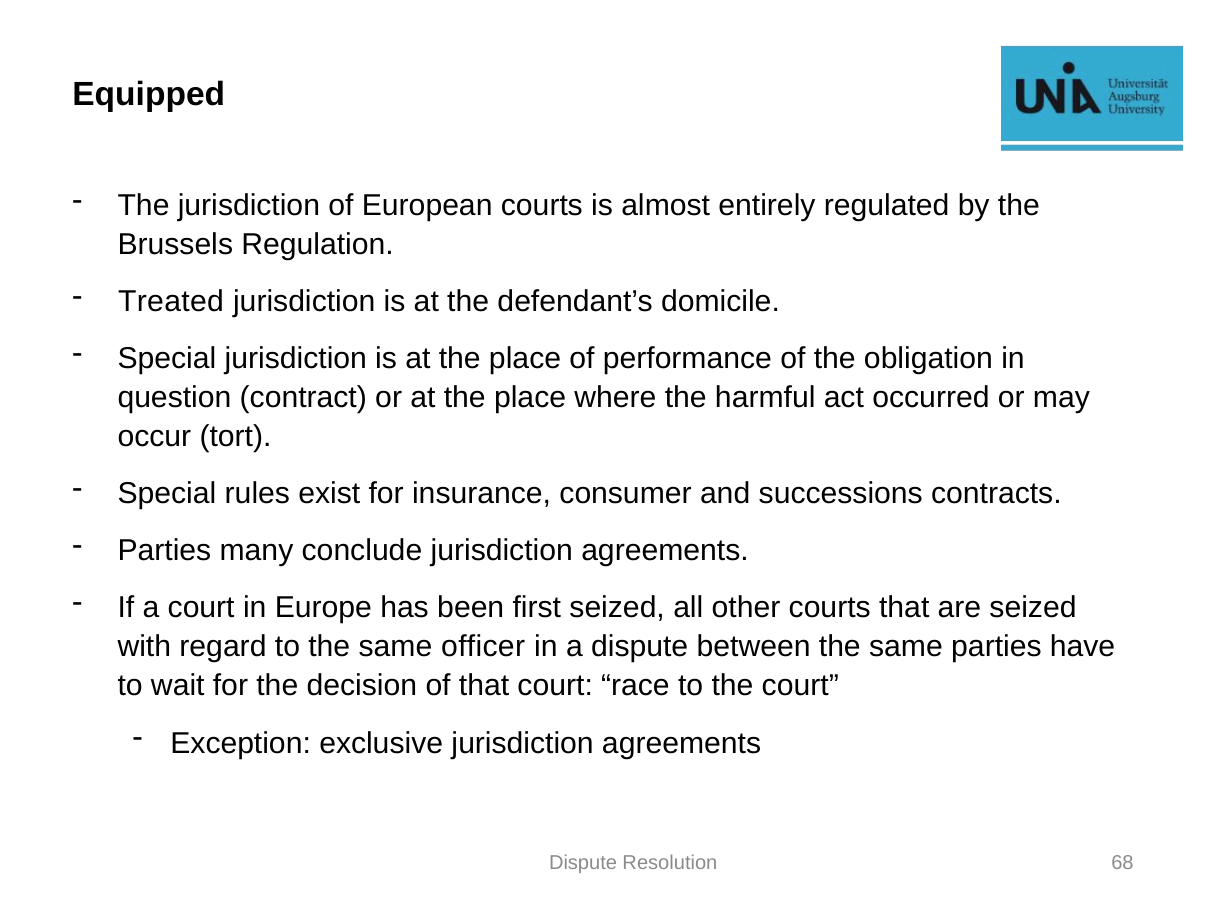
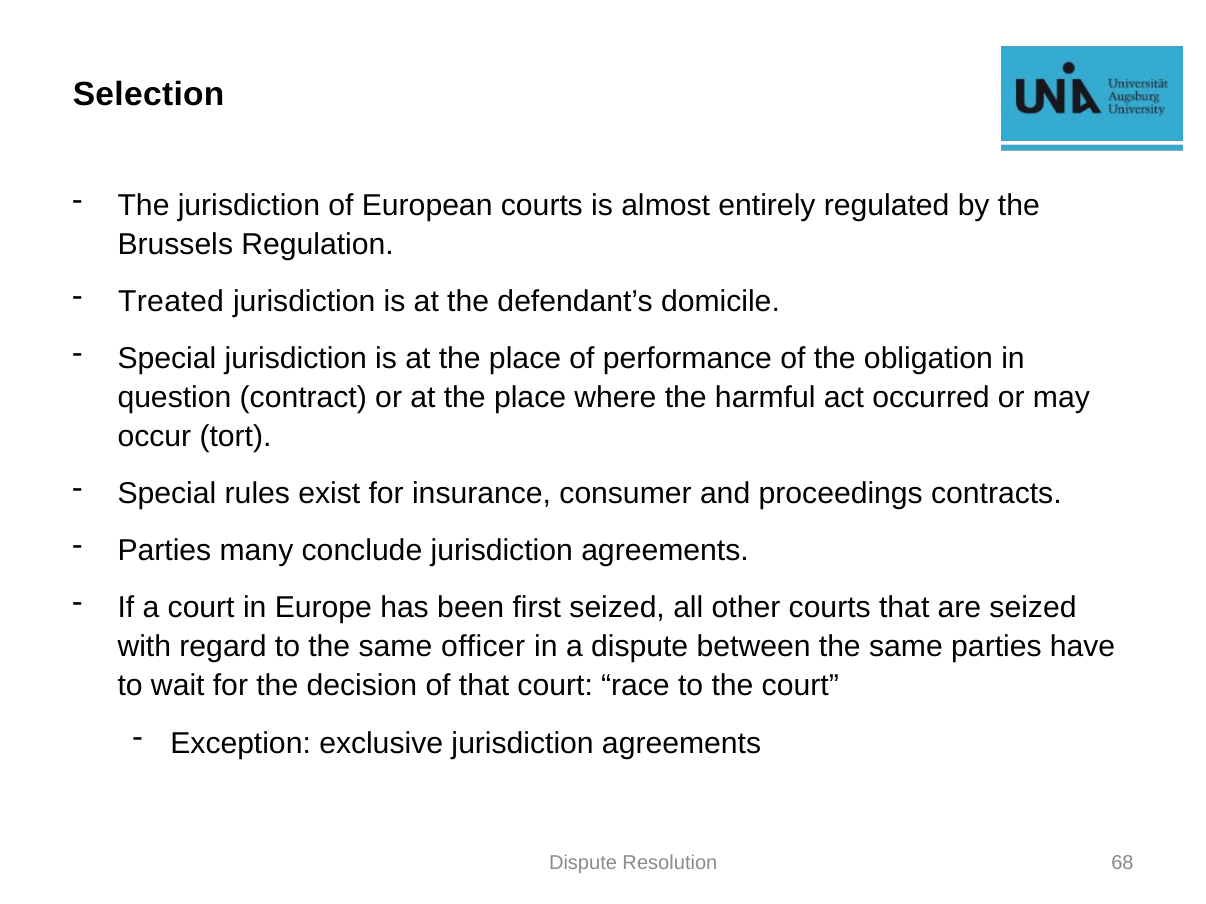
Equipped: Equipped -> Selection (149, 95)
successions: successions -> proceedings (841, 494)
